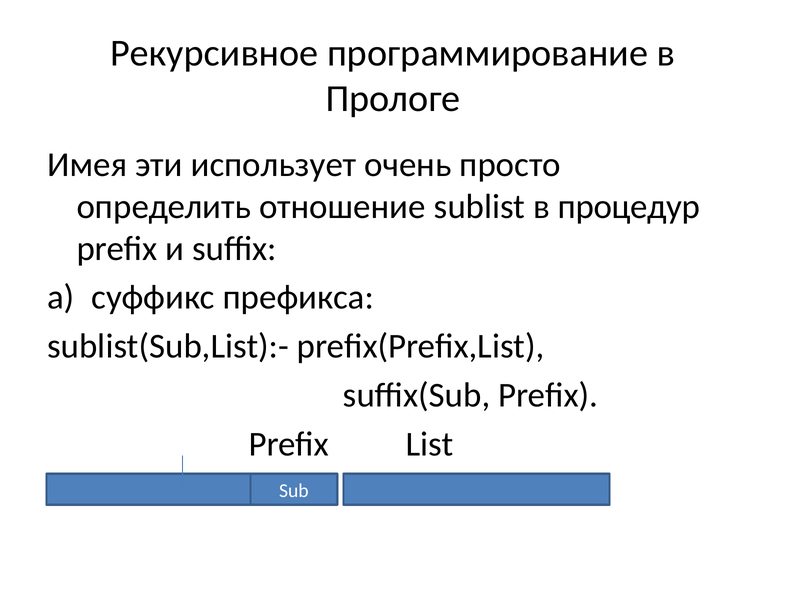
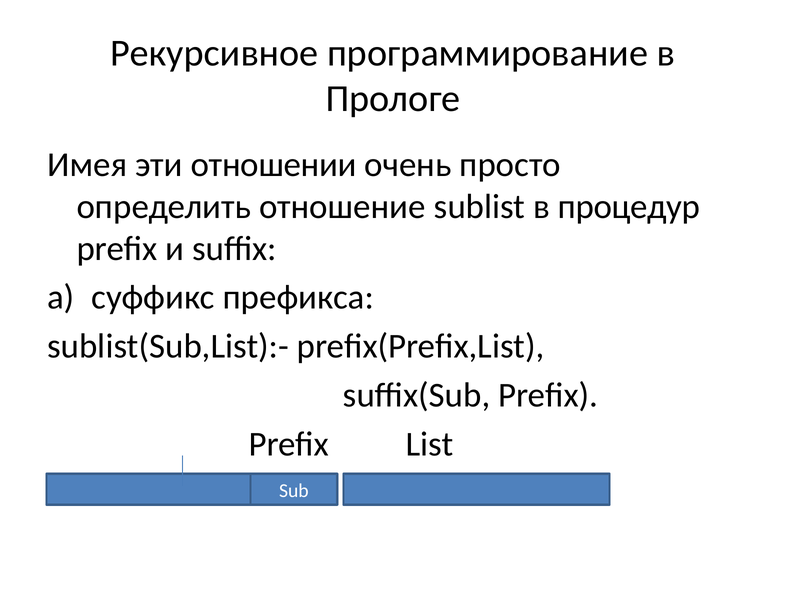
использует: использует -> отношении (274, 165)
